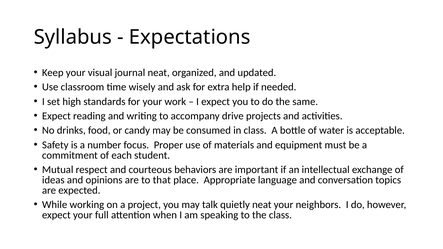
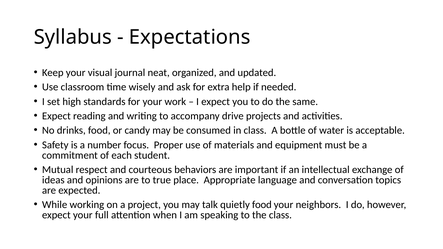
that: that -> true (162, 180)
quietly neat: neat -> food (262, 205)
